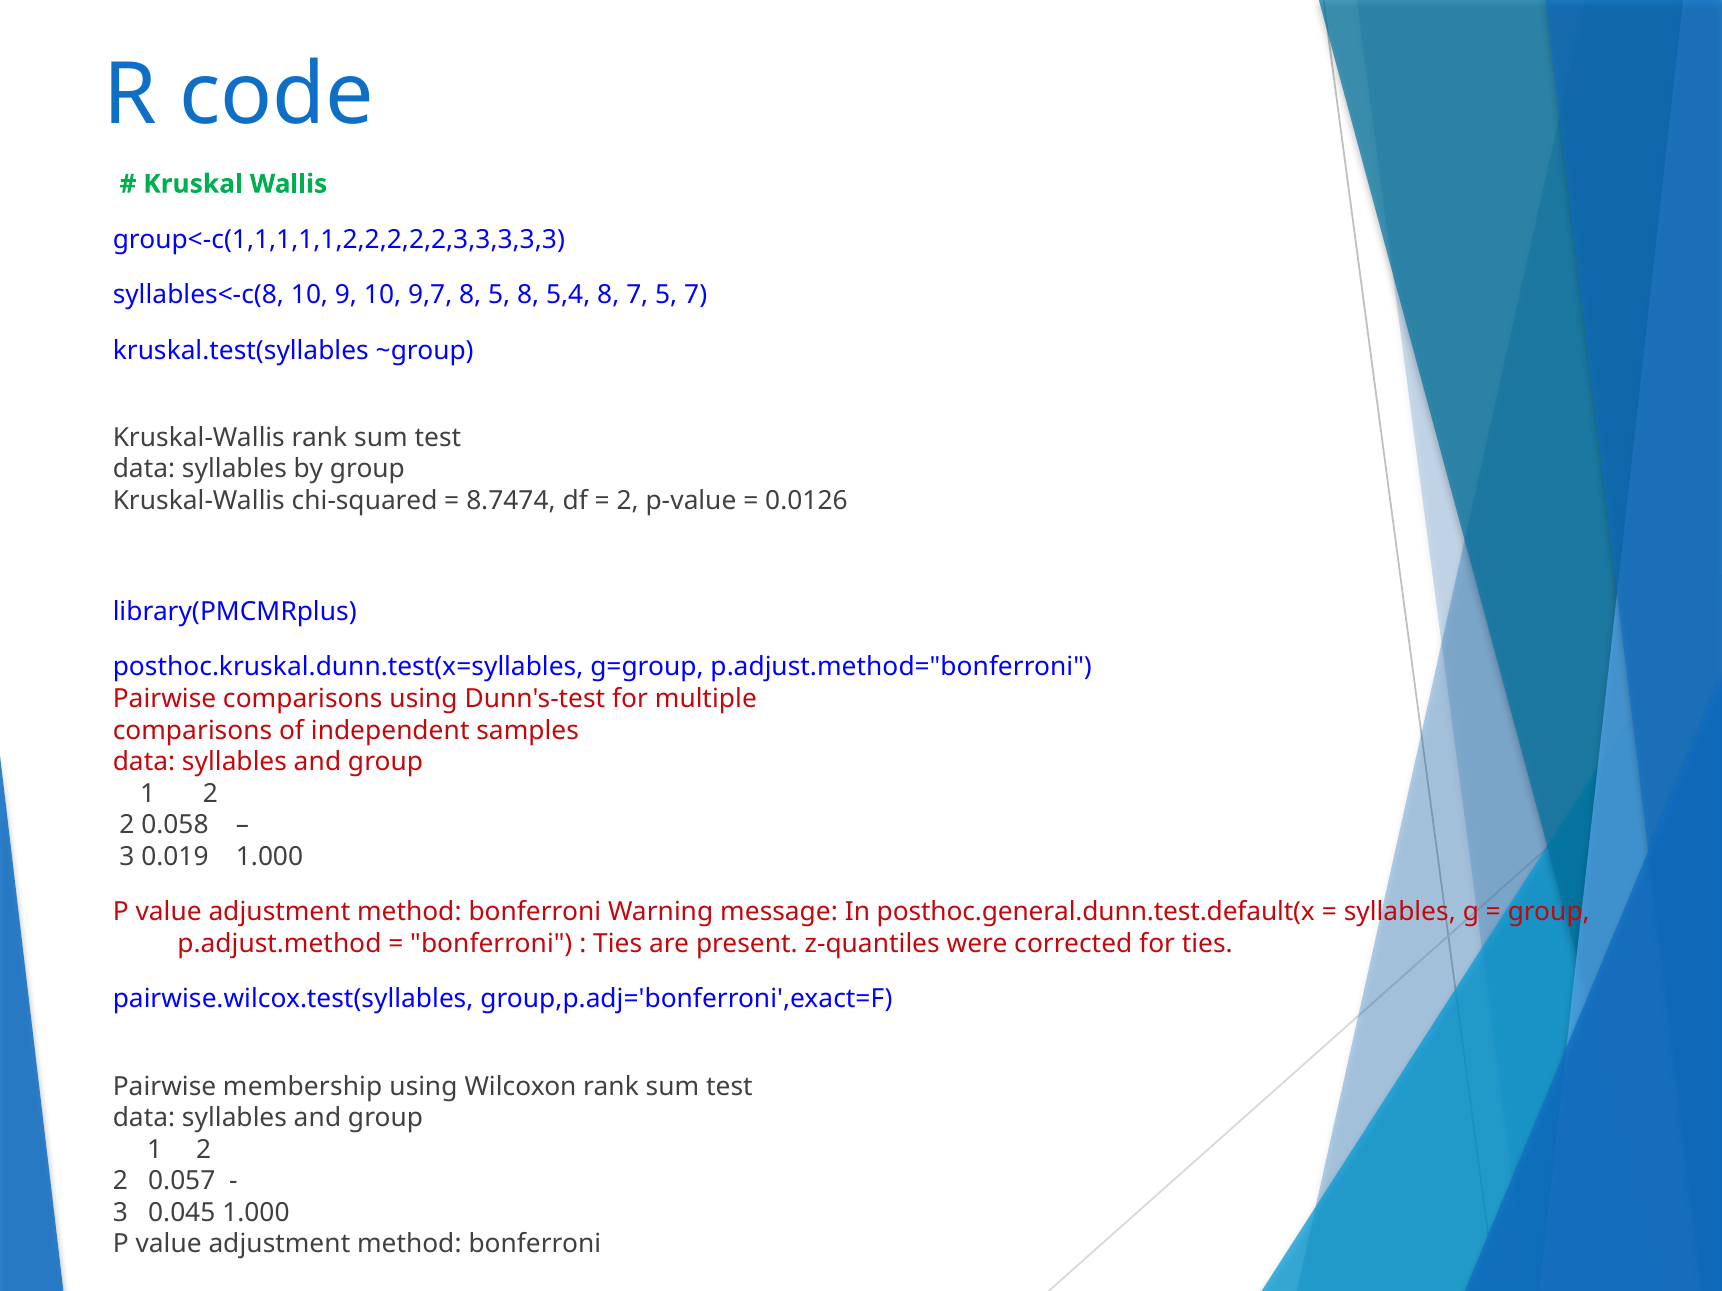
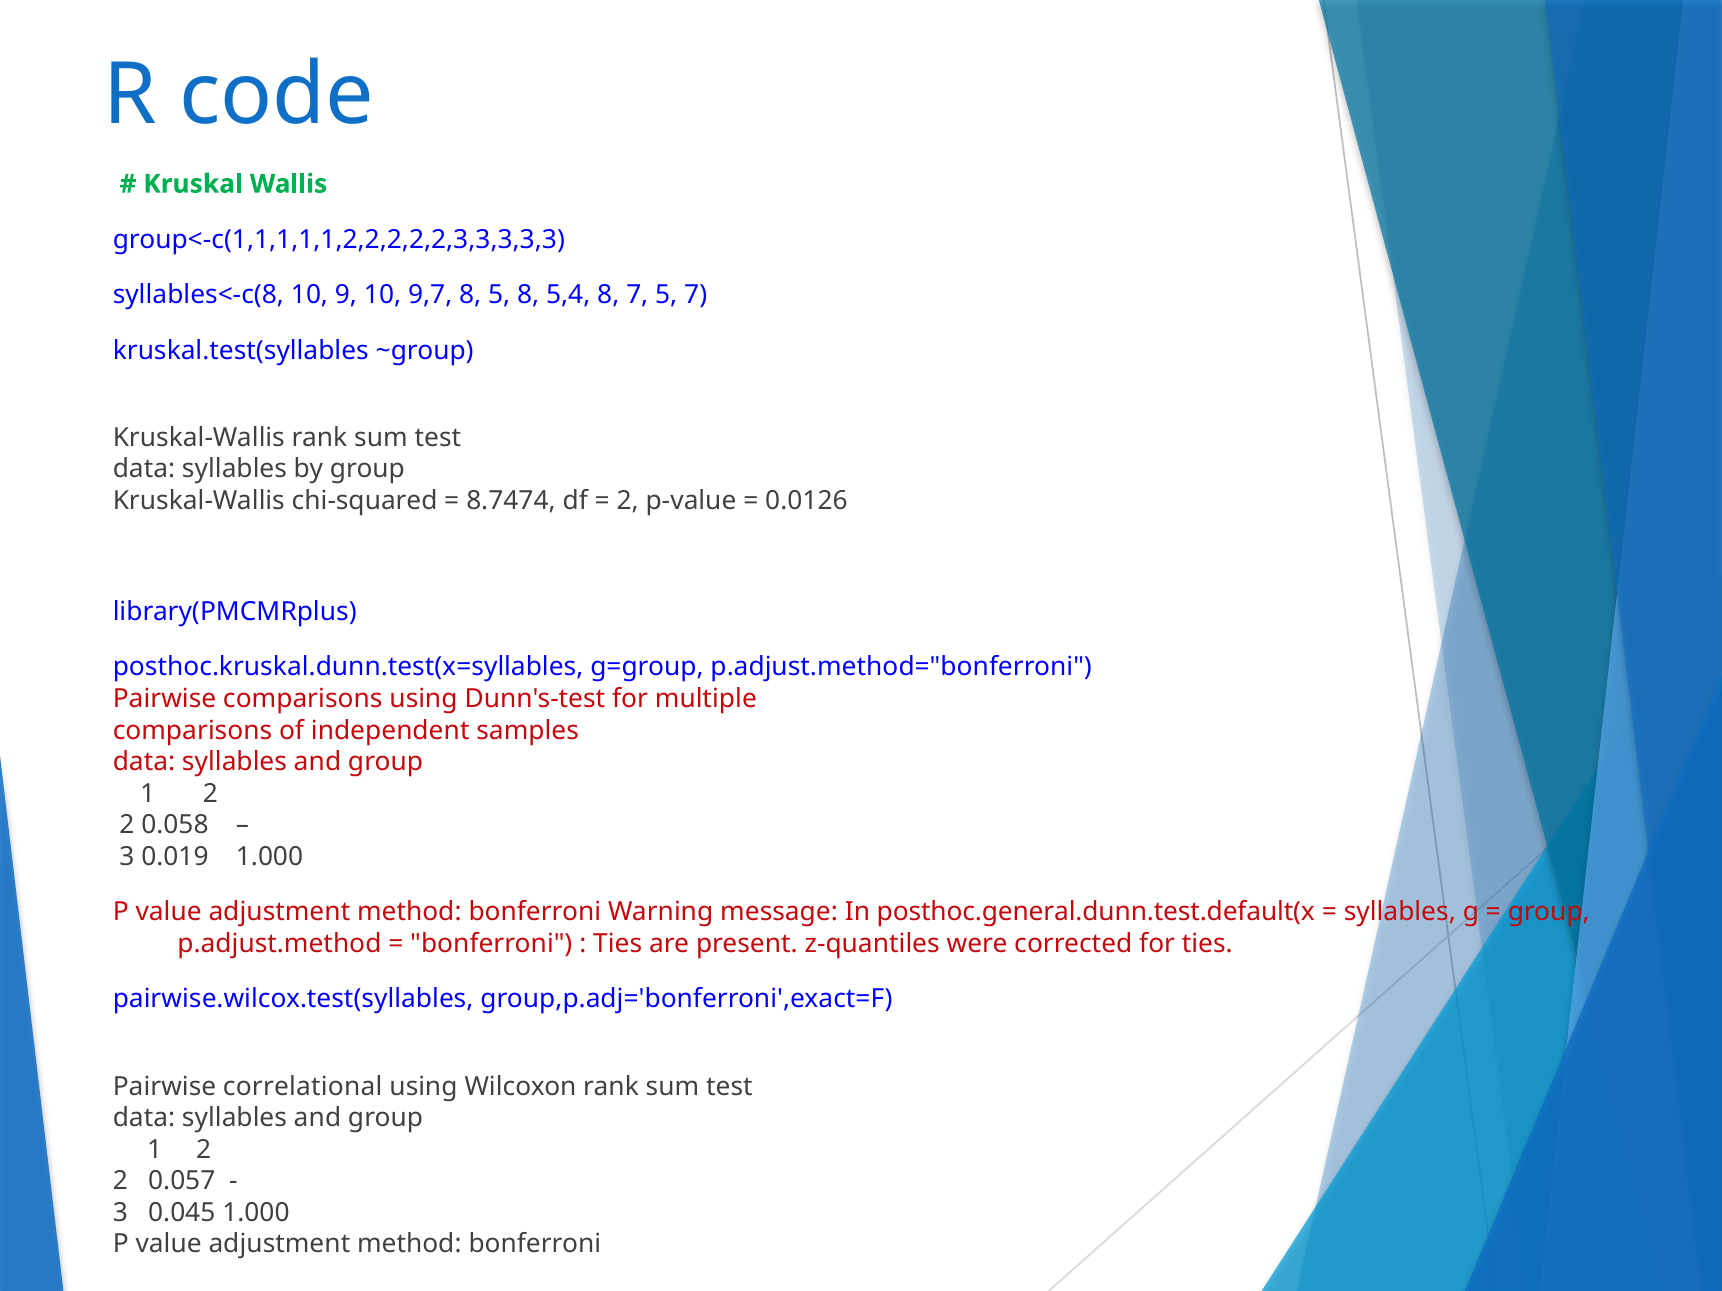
membership: membership -> correlational (303, 1087)
